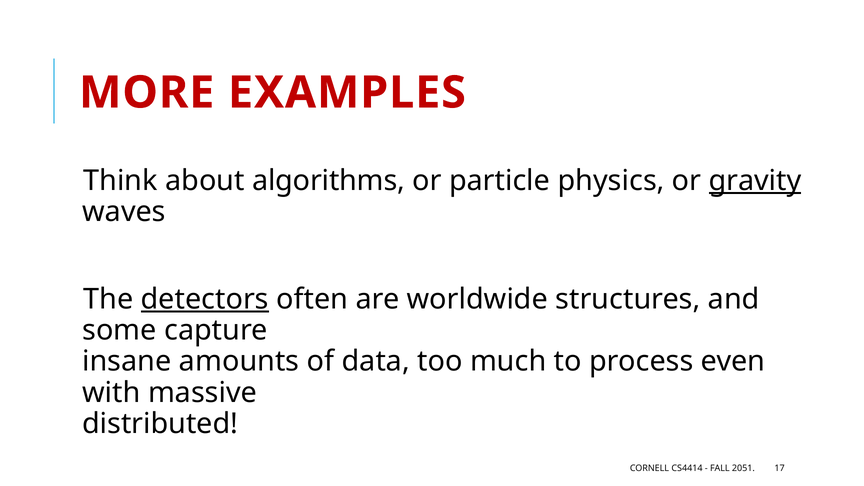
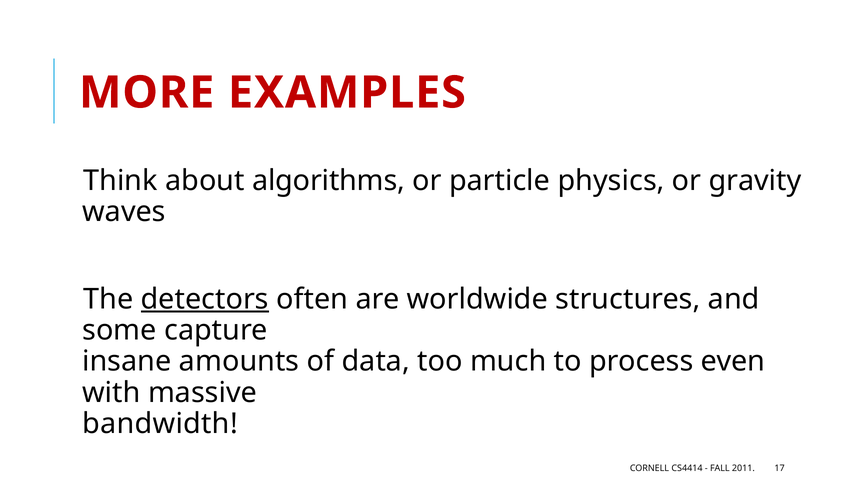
gravity underline: present -> none (755, 181)
distributed: distributed -> bandwidth (160, 424)
2051: 2051 -> 2011 (743, 468)
